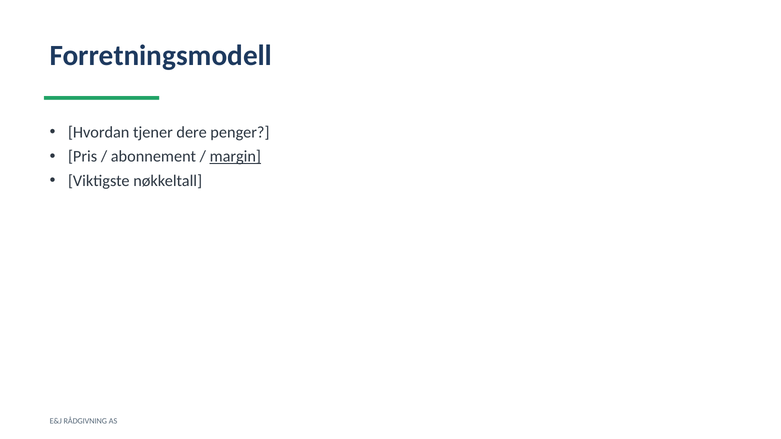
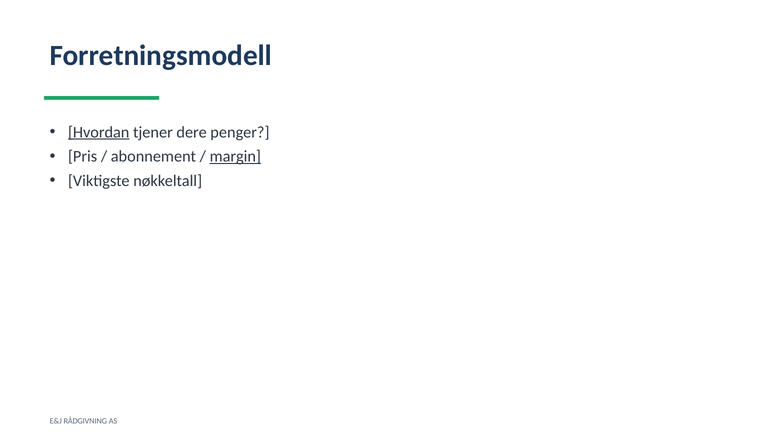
Hvordan underline: none -> present (99, 132)
